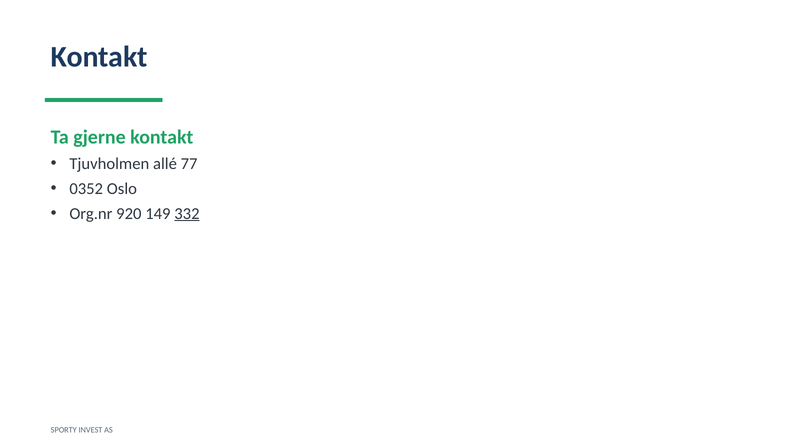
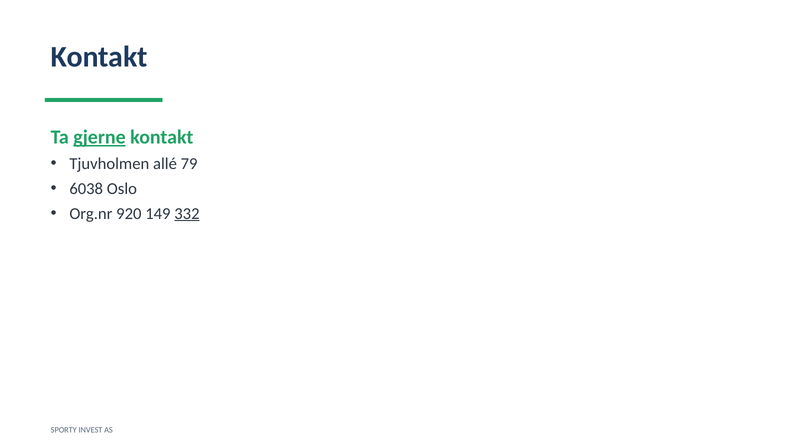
gjerne underline: none -> present (100, 137)
77: 77 -> 79 (189, 164)
0352: 0352 -> 6038 (86, 189)
